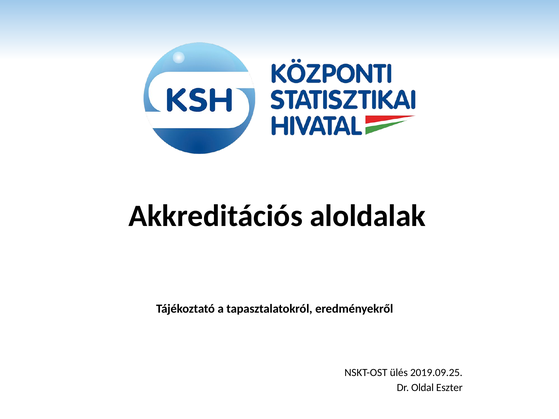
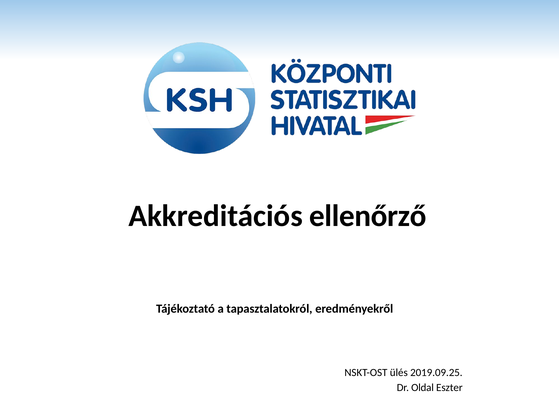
aloldalak: aloldalak -> ellenőrző (368, 216)
